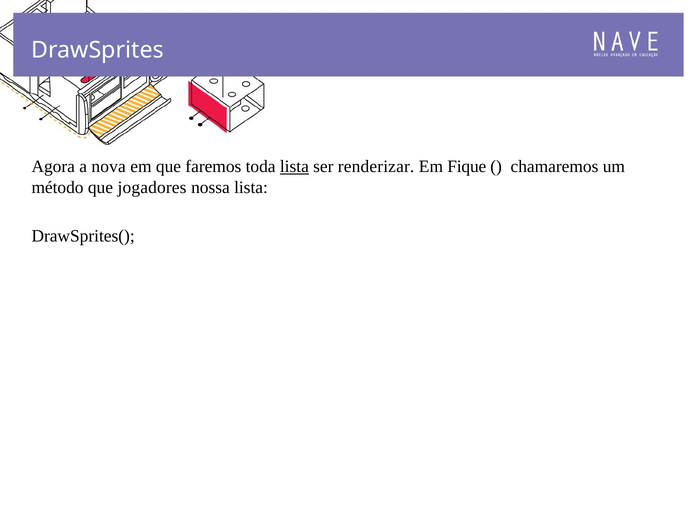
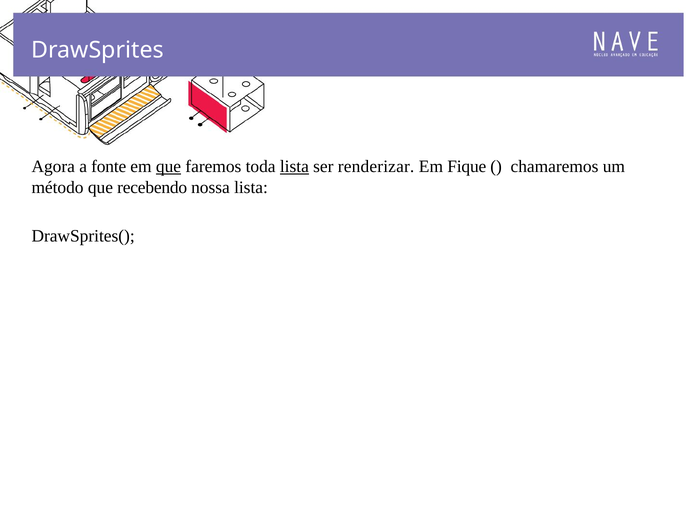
nova: nova -> fonte (109, 166)
que underline: none -> present (168, 166)
jogadores: jogadores -> recebendo (152, 187)
